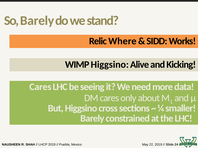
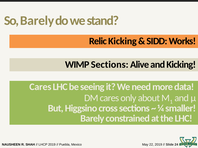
Relic Where: Where -> Kicking (123, 41)
WIMP Higgsino: Higgsino -> Sections (110, 65)
